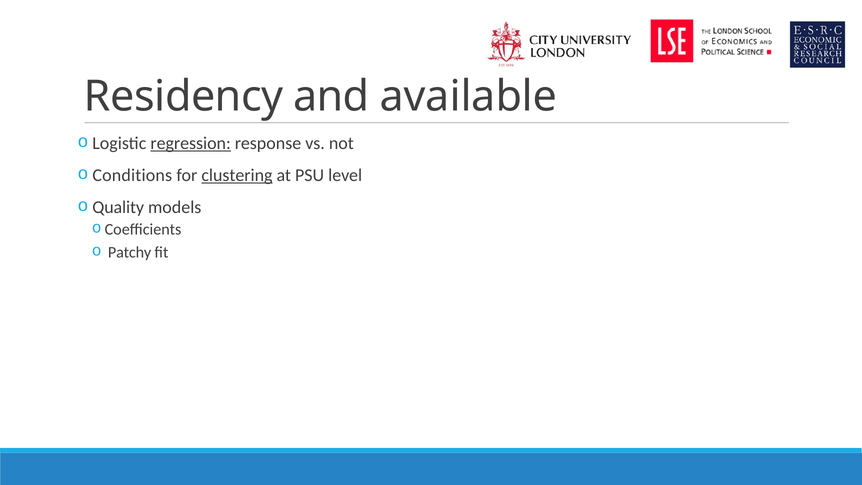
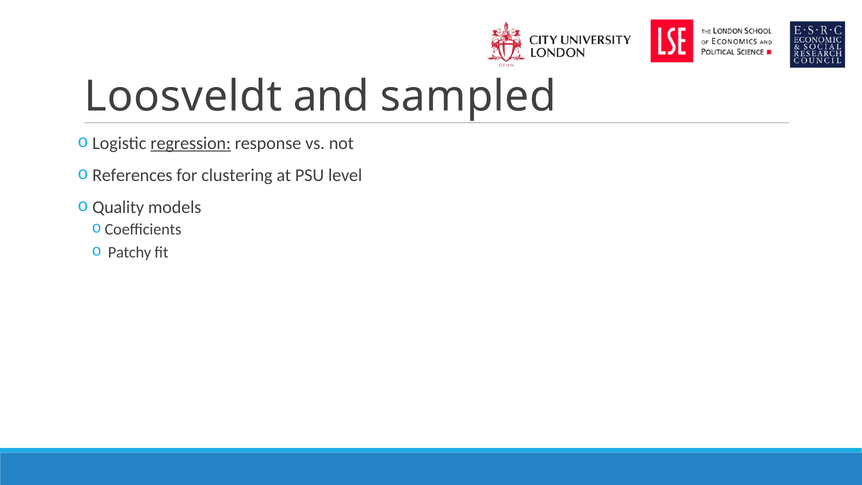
Residency: Residency -> Loosveldt (183, 97)
available: available -> sampled (468, 97)
Conditions: Conditions -> References (132, 175)
clustering underline: present -> none (237, 175)
